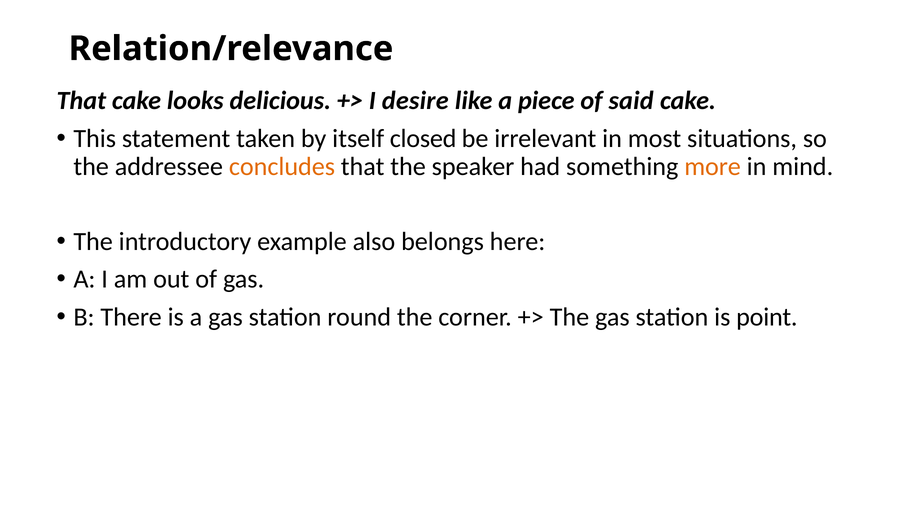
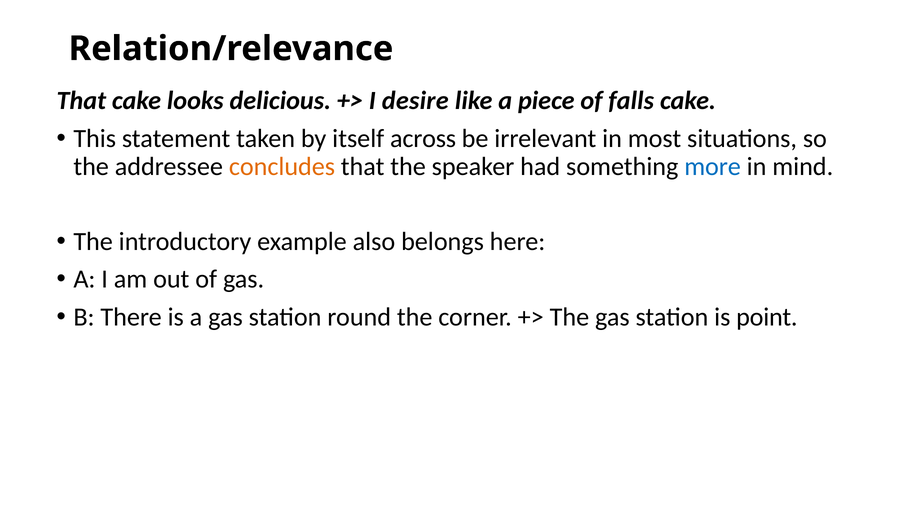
said: said -> falls (631, 101)
closed: closed -> across (423, 138)
more colour: orange -> blue (713, 167)
